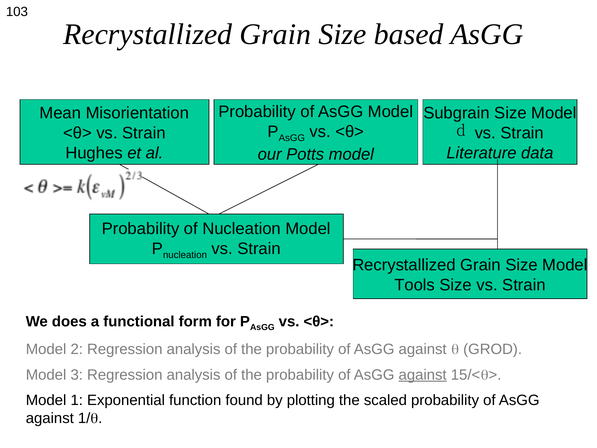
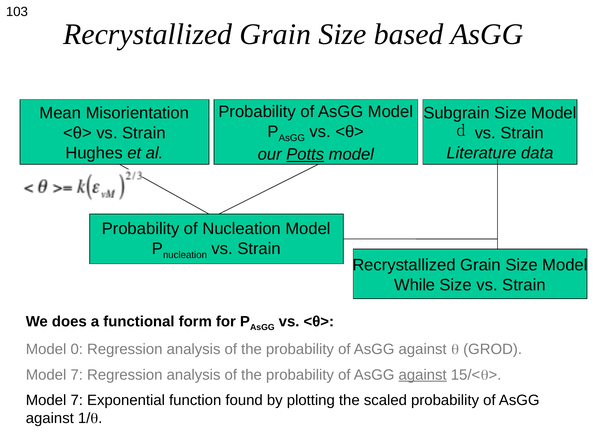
Potts underline: none -> present (305, 154)
Tools: Tools -> While (415, 285)
2: 2 -> 0 (77, 349)
3: 3 -> 7 (77, 375)
1: 1 -> 7 (77, 400)
